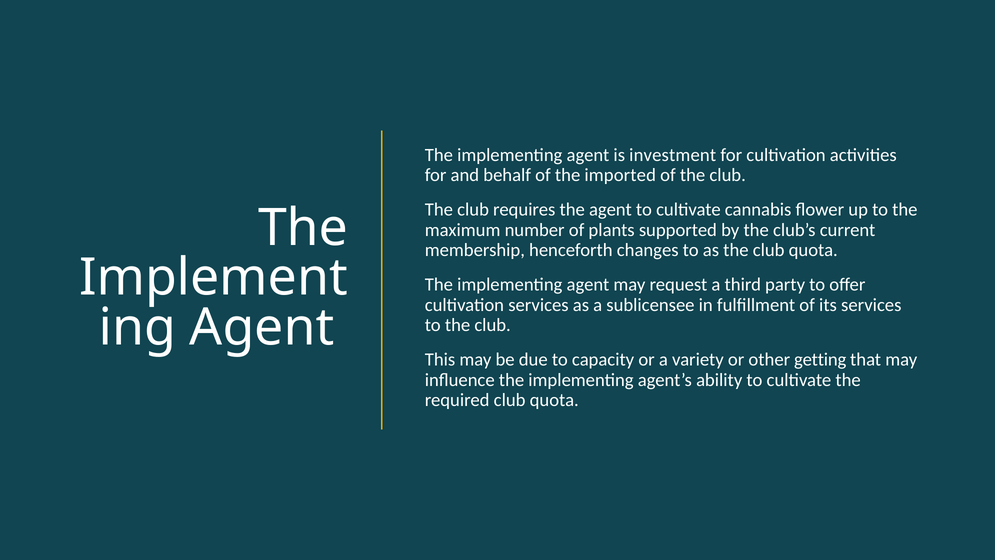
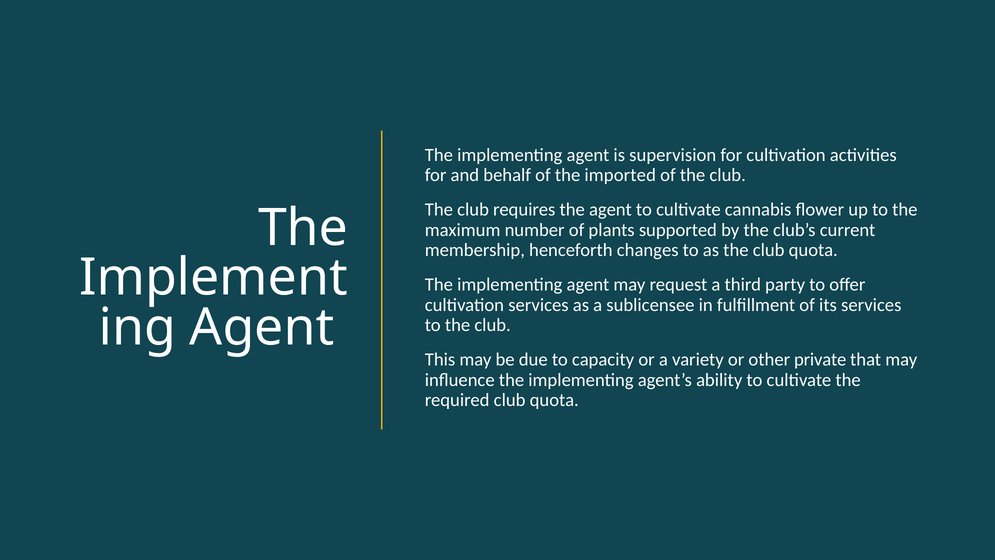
investment: investment -> supervision (673, 155)
getting: getting -> private (820, 360)
